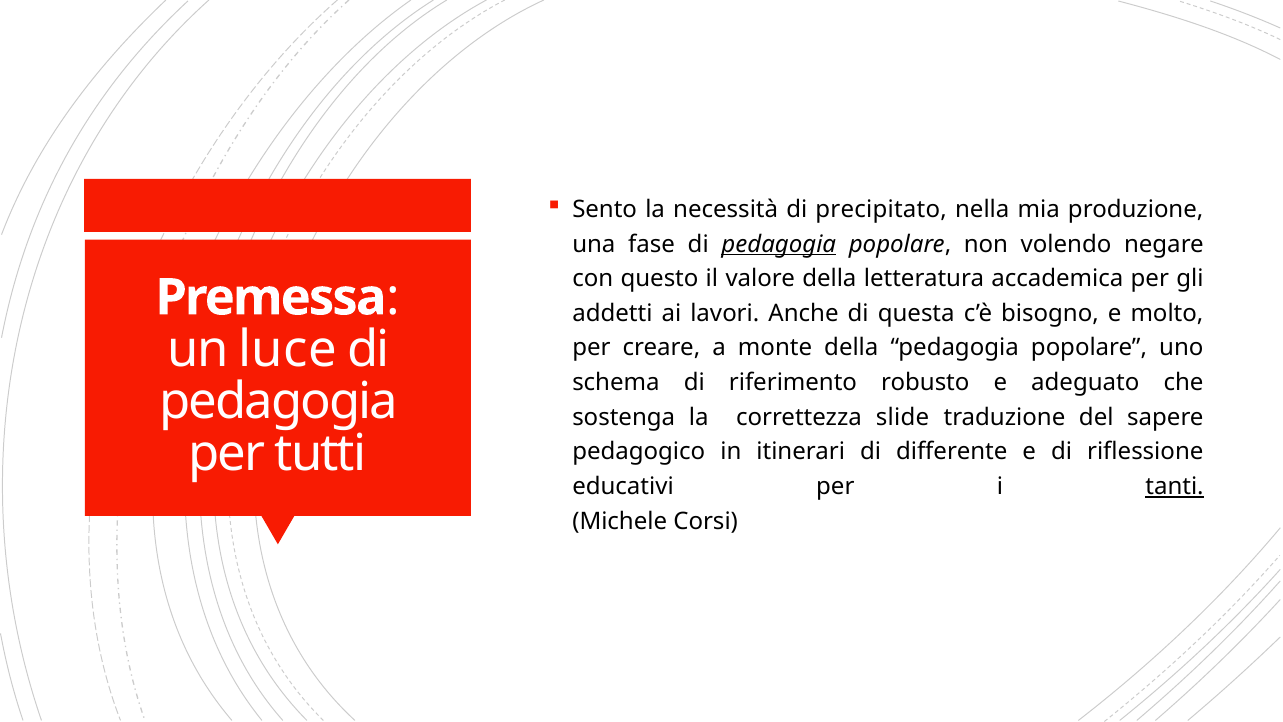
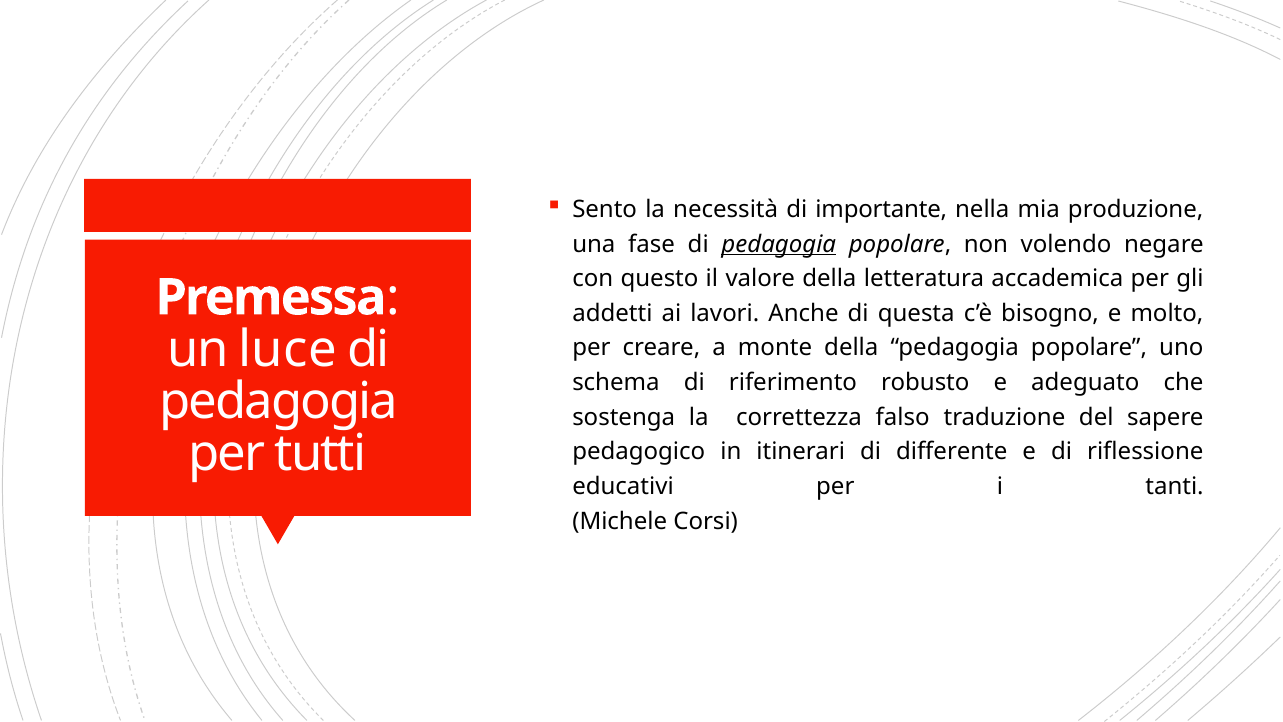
precipitato: precipitato -> importante (881, 209)
slide: slide -> falso (903, 417)
tanti underline: present -> none (1175, 486)
